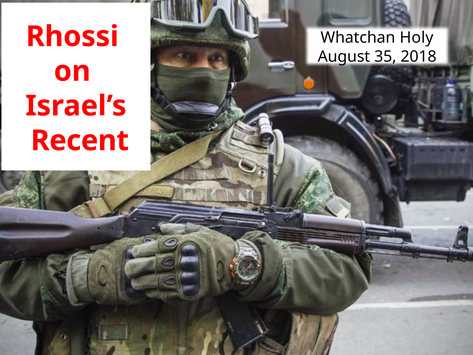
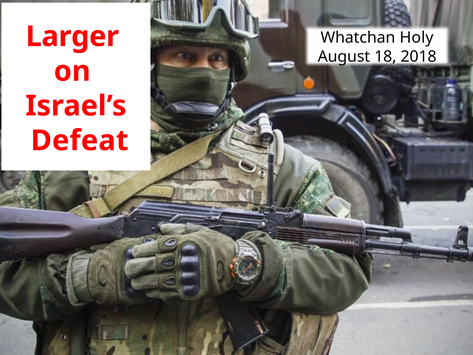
Rhossi: Rhossi -> Larger (72, 37)
35: 35 -> 18 (385, 56)
Recent: Recent -> Defeat (80, 141)
